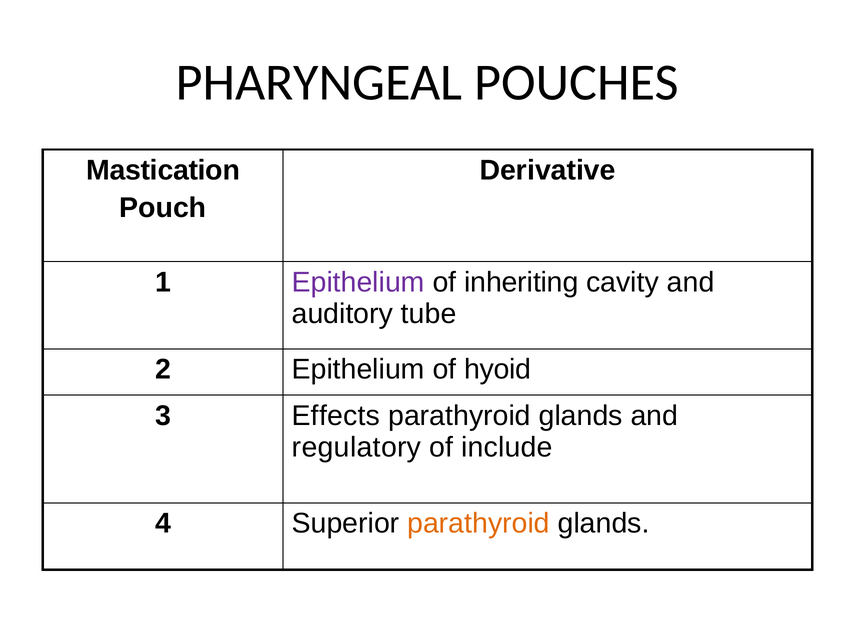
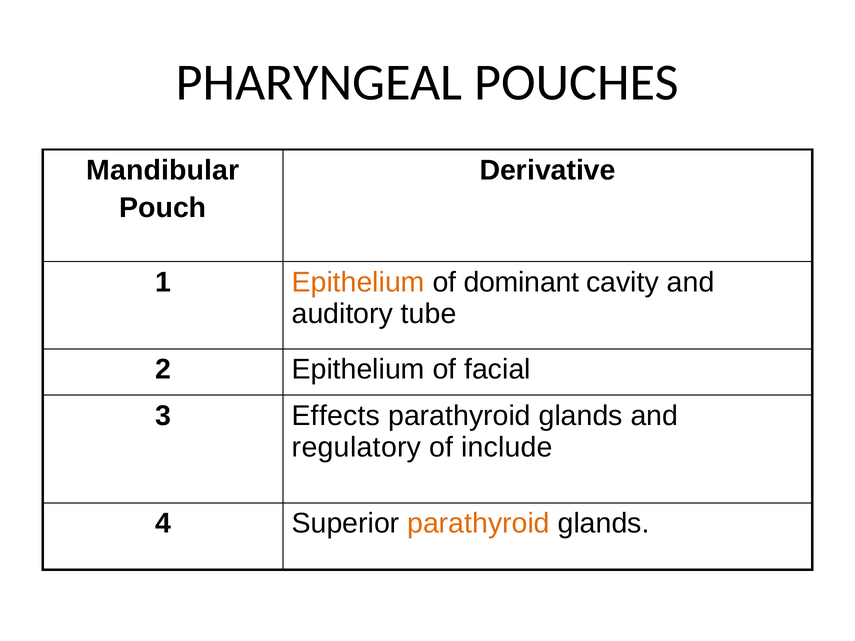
Mastication: Mastication -> Mandibular (163, 170)
Epithelium colour: purple -> orange (358, 282)
inheriting: inheriting -> dominant (521, 282)
hyoid: hyoid -> facial (497, 370)
